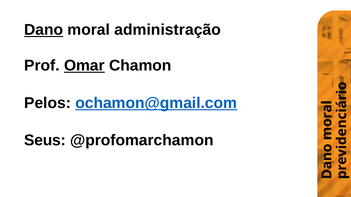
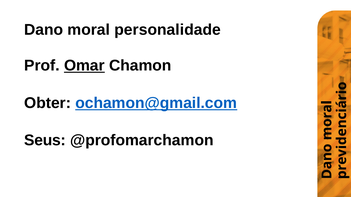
Dano underline: present -> none (44, 30)
administração: administração -> personalidade (168, 30)
Pelos: Pelos -> Obter (48, 103)
